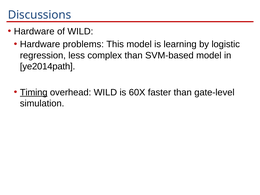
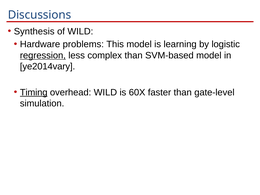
Hardware: Hardware -> Synthesis (34, 31)
regression underline: none -> present (43, 55)
ye2014path: ye2014path -> ye2014vary (48, 67)
